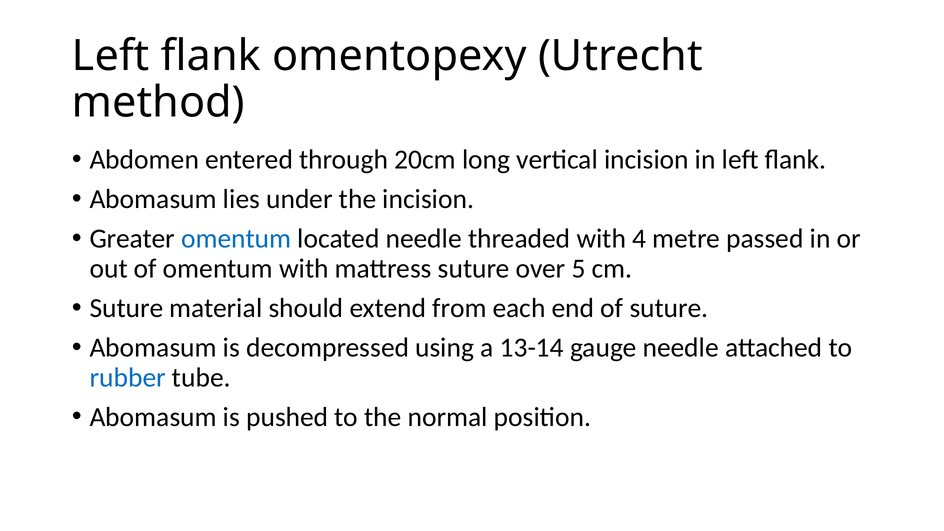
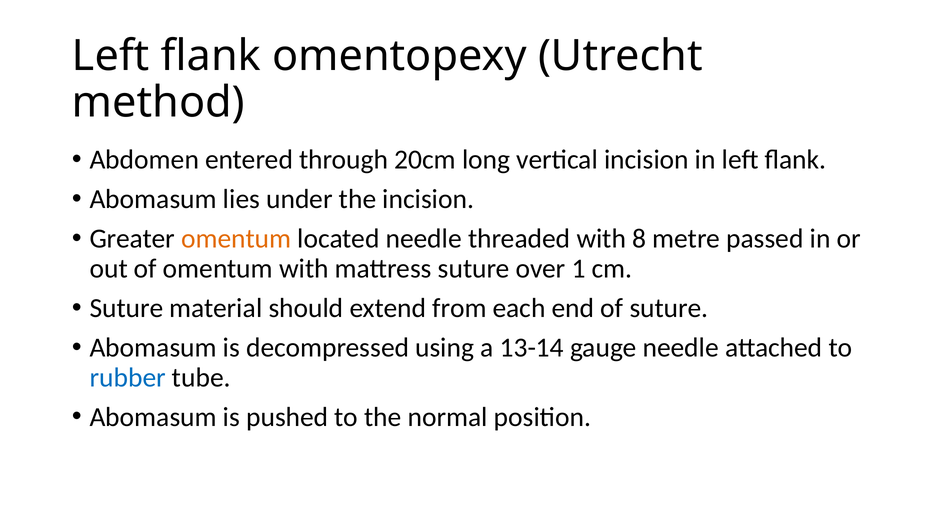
omentum colour: blue -> orange (236, 239)
4: 4 -> 8 (639, 239)
5: 5 -> 1 (579, 269)
